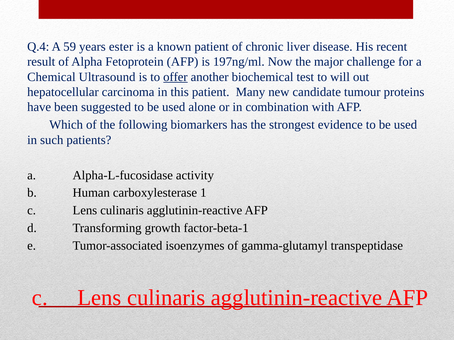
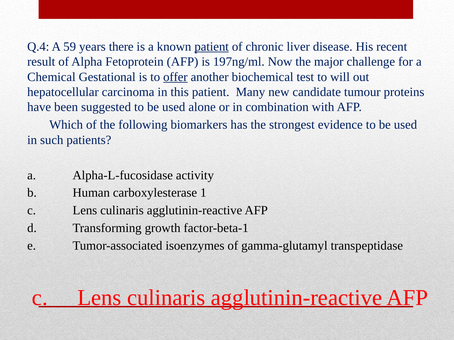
ester: ester -> there (121, 47)
patient underline: none -> present (212, 47)
Ultrasound: Ultrasound -> Gestational (107, 77)
